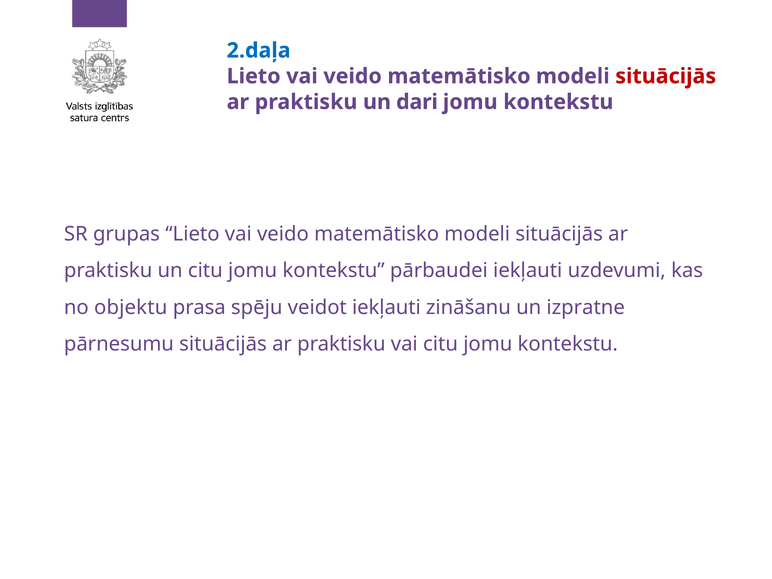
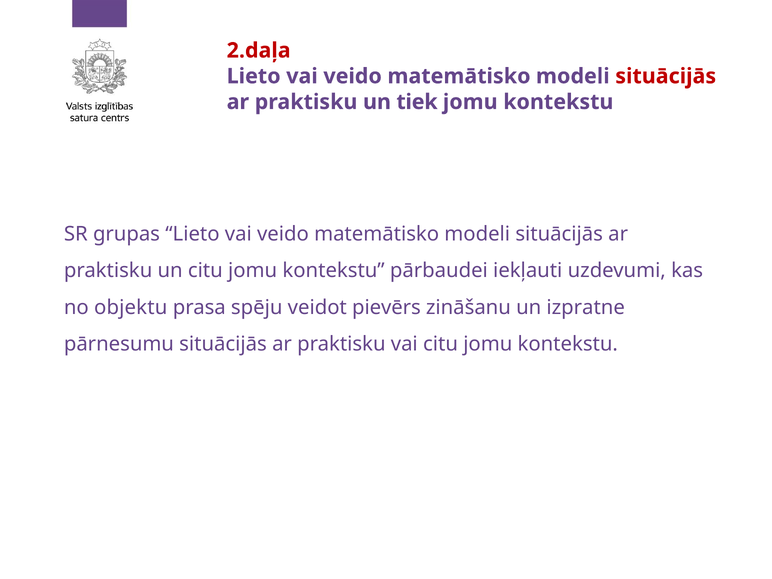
2.daļa colour: blue -> red (259, 50)
dari: dari -> tiek (417, 102)
veidot iekļauti: iekļauti -> pievērs (386, 307)
